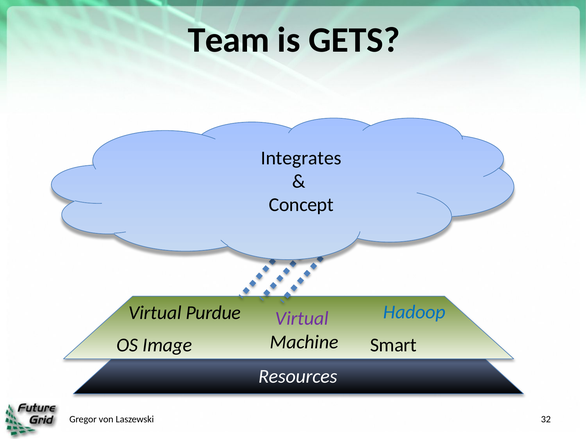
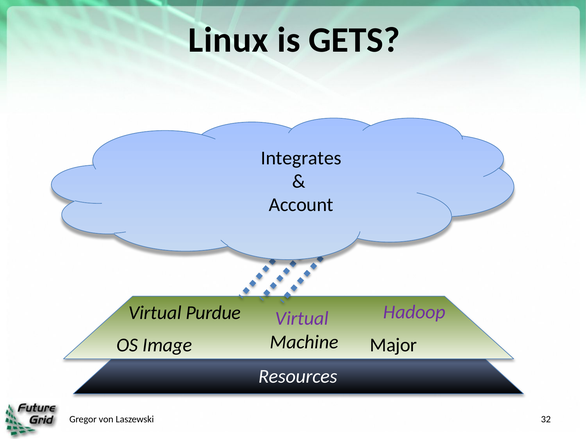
Team: Team -> Linux (228, 40)
Concept: Concept -> Account (301, 205)
Hadoop colour: blue -> purple (414, 313)
Smart: Smart -> Major (393, 345)
